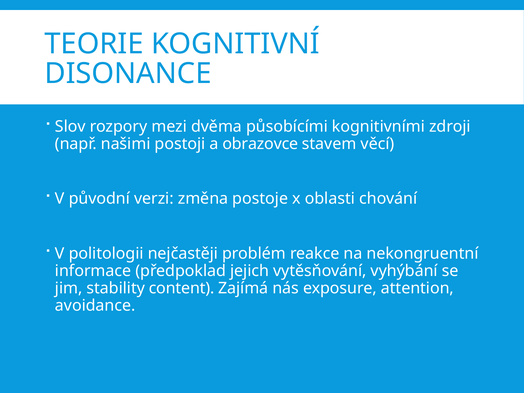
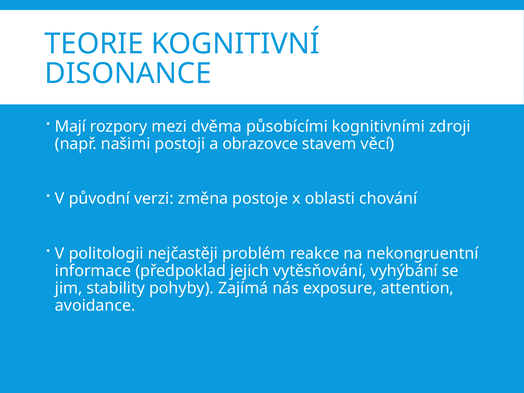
Slov: Slov -> Mají (70, 126)
content: content -> pohyby (181, 288)
